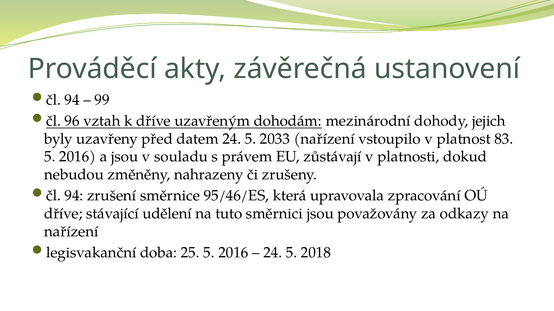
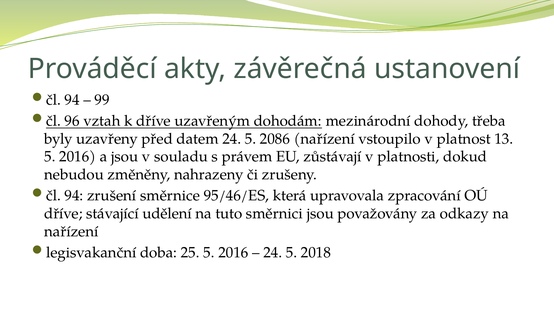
jejich: jejich -> třeba (489, 121)
2033: 2033 -> 2086 (275, 139)
83: 83 -> 13 (504, 139)
